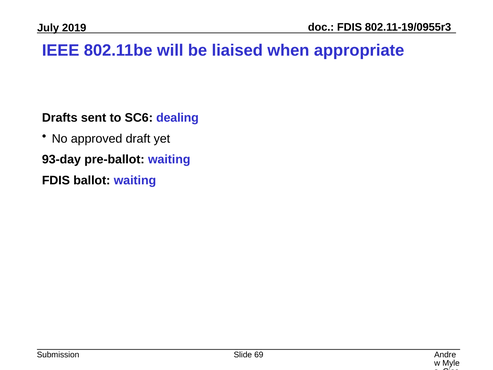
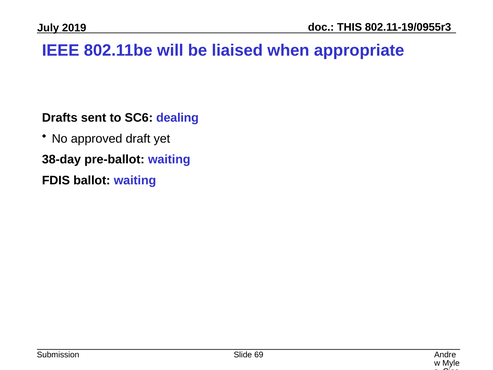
FDIS: FDIS -> THIS (350, 27)
93-day: 93-day -> 38-day (61, 159)
